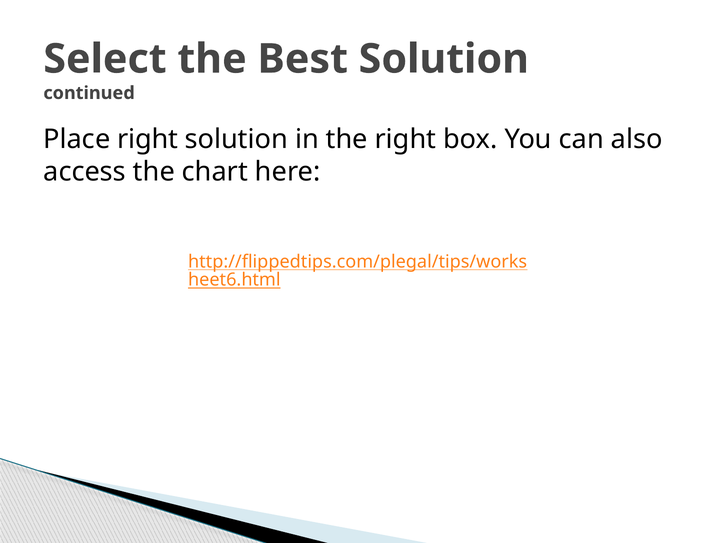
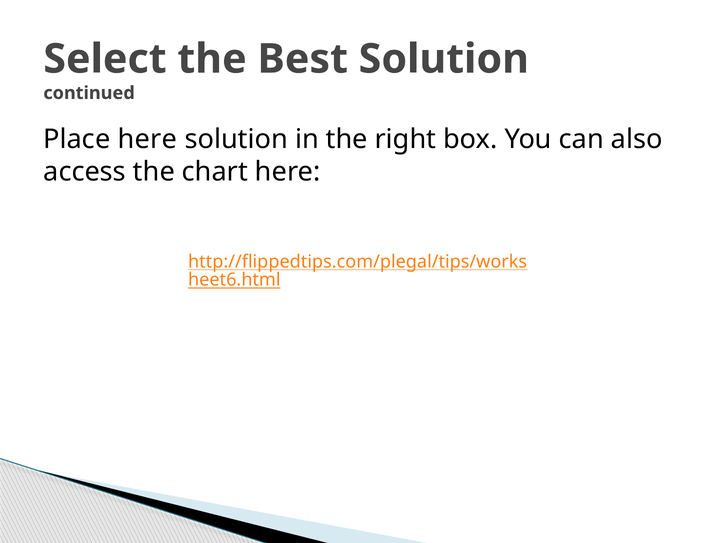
Place right: right -> here (147, 139)
